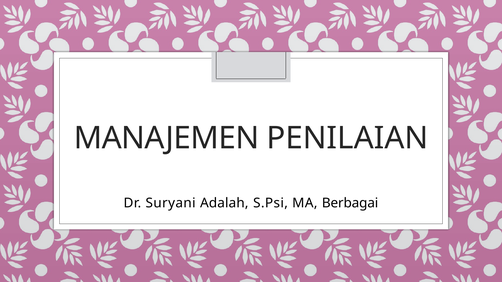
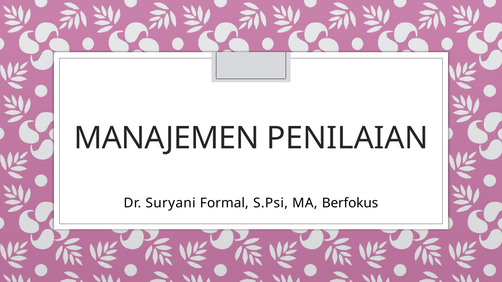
Adalah: Adalah -> Formal (224, 203)
Berbagai: Berbagai -> Berfokus (350, 203)
